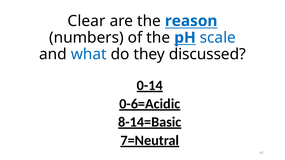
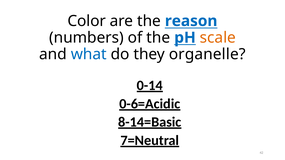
Clear: Clear -> Color (87, 21)
scale colour: blue -> orange (218, 38)
discussed: discussed -> organelle (207, 54)
